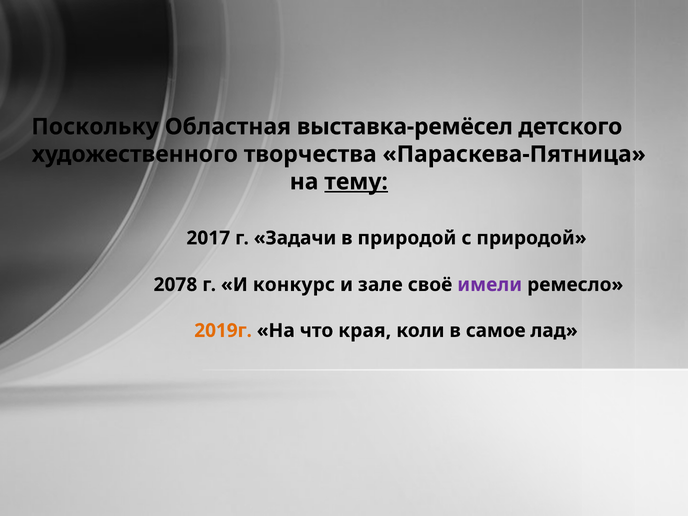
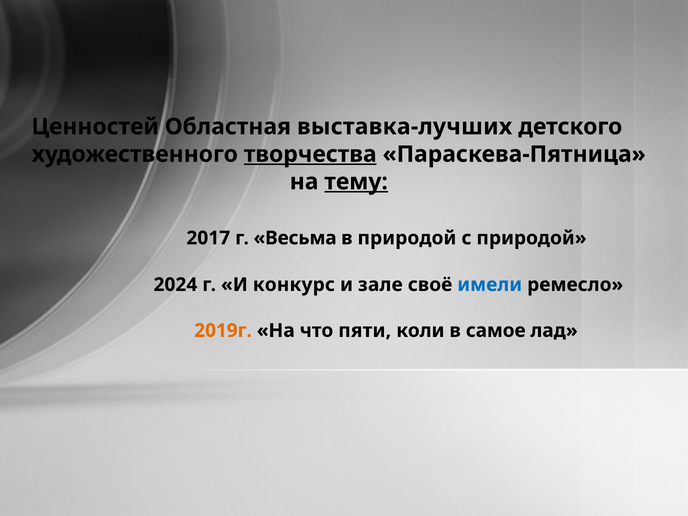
Поскольку: Поскольку -> Ценностей (95, 127)
выставка-ремёсел: выставка-ремёсел -> выставка-лучших (405, 127)
творчества underline: none -> present (310, 154)
Задачи: Задачи -> Весьма (295, 238)
2078: 2078 -> 2024 (175, 285)
имели colour: purple -> blue (490, 285)
края: края -> пяти (365, 331)
